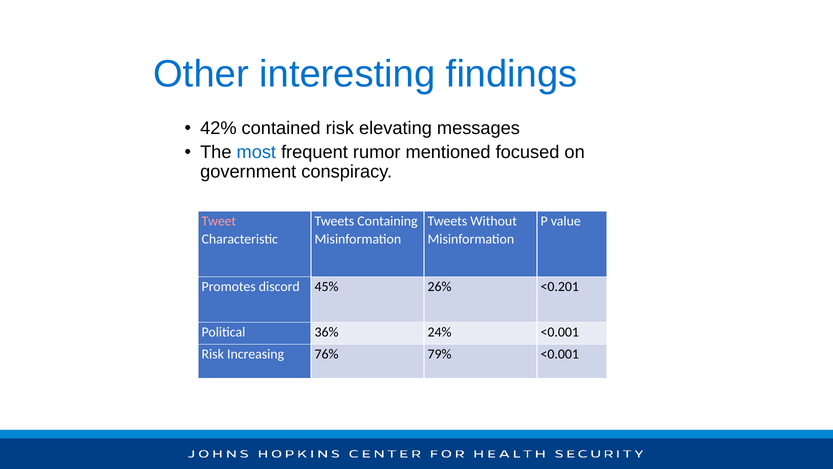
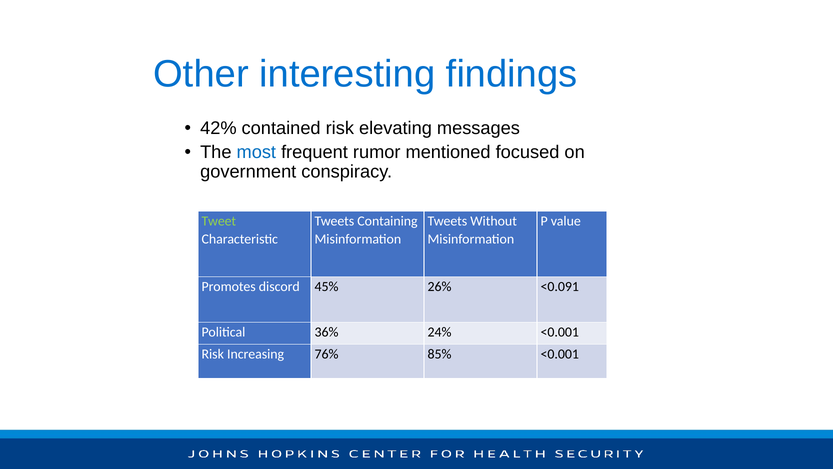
Tweet colour: pink -> light green (219, 221)
<0.201: <0.201 -> <0.091 (560, 286)
79%: 79% -> 85% (440, 354)
